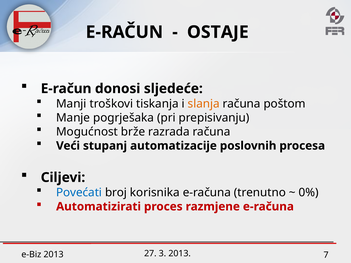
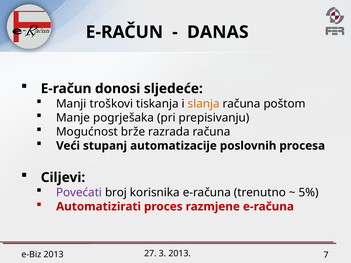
OSTAJE: OSTAJE -> DANAS (218, 32)
Povećati colour: blue -> purple (79, 193)
0%: 0% -> 5% (309, 193)
